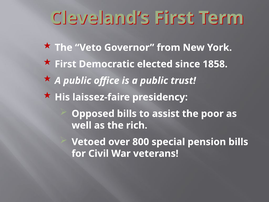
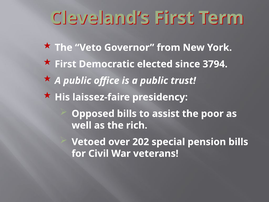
1858: 1858 -> 3794 (215, 64)
800: 800 -> 202 (141, 142)
